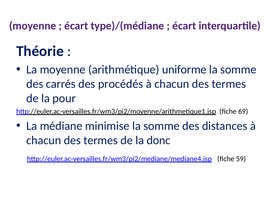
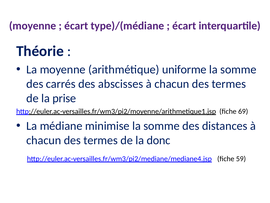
procédés: procédés -> abscisses (121, 84)
pour: pour -> prise (64, 98)
